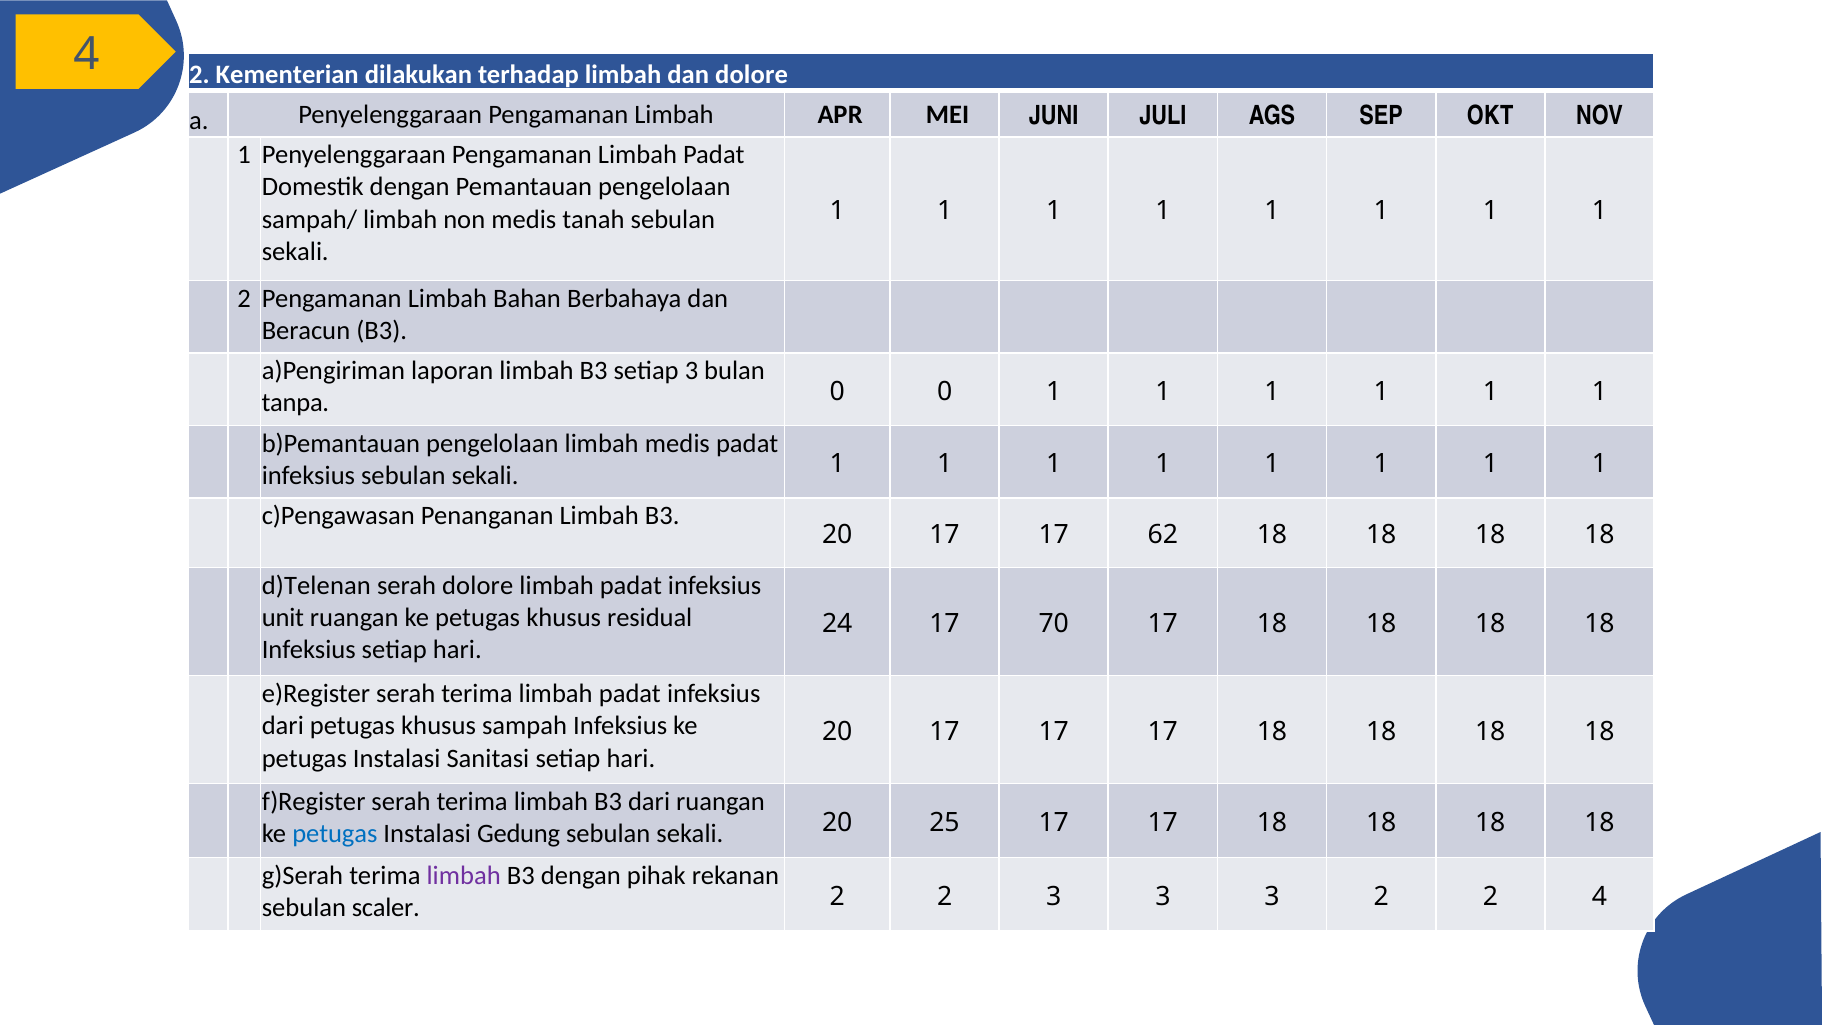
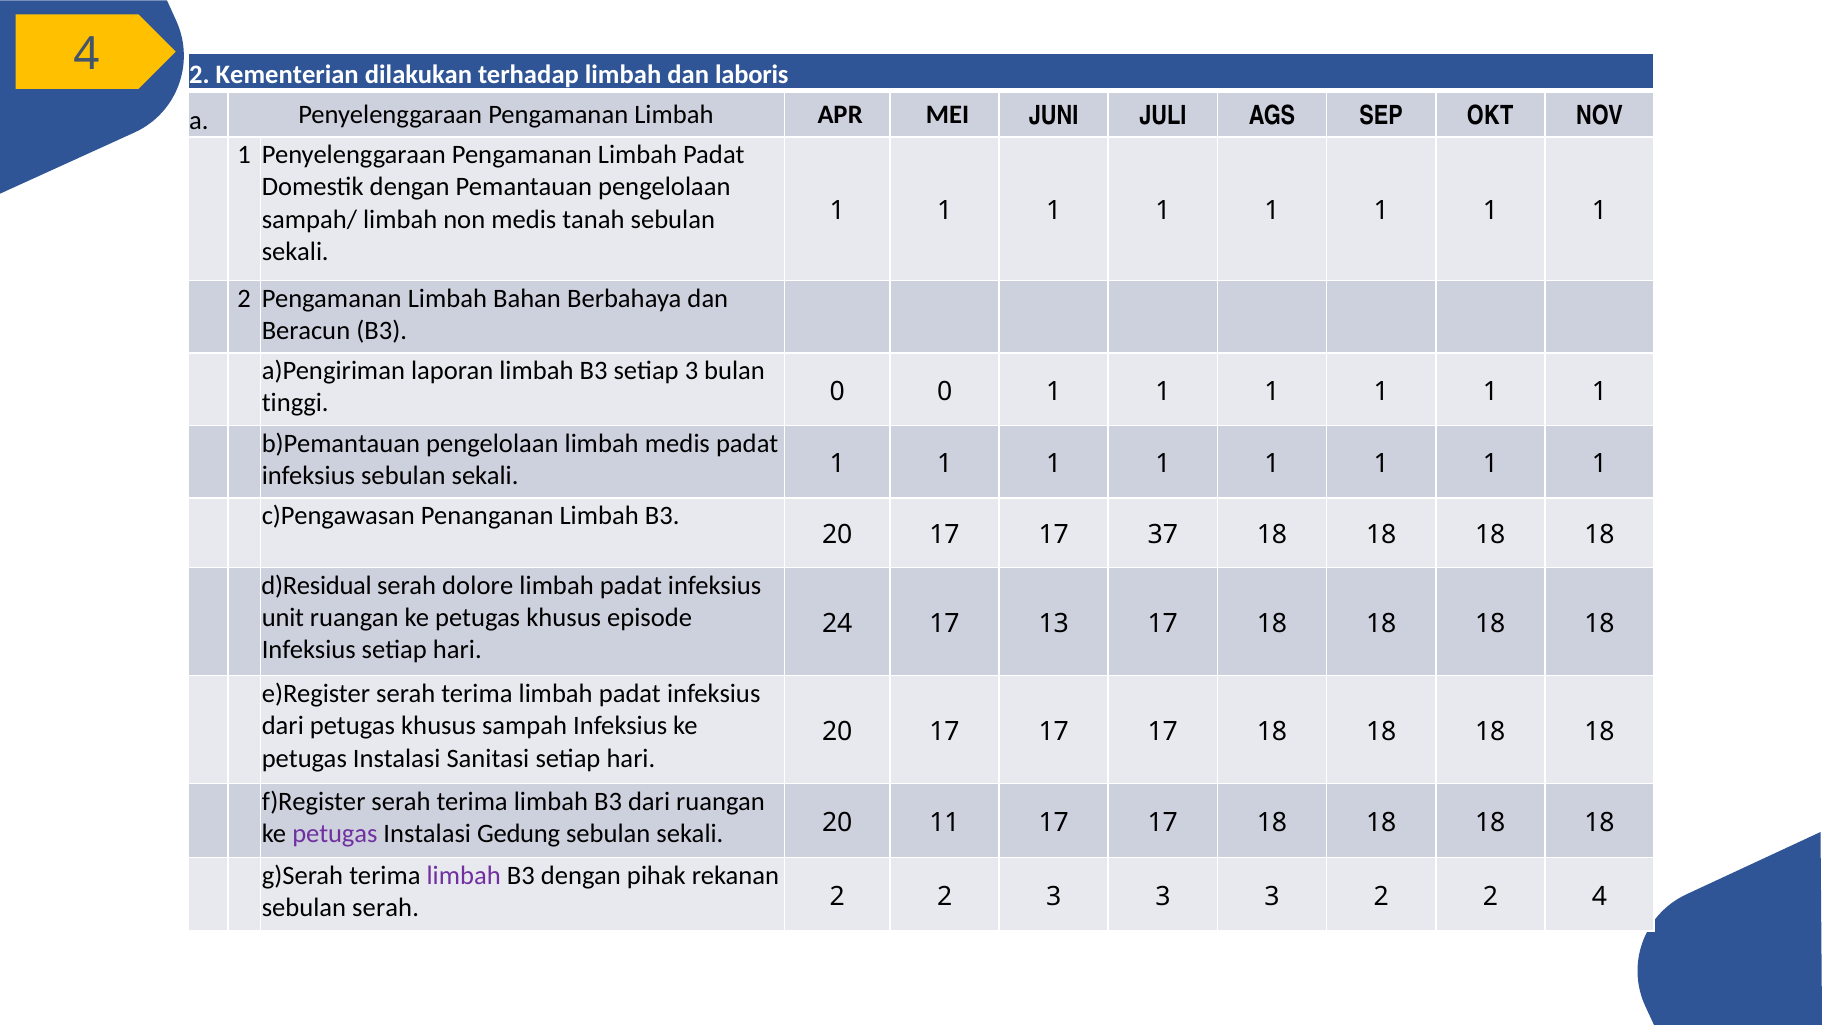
dan dolore: dolore -> laboris (752, 75)
tanpa: tanpa -> tinggi (295, 403)
62: 62 -> 37 (1163, 535)
d)Telenan: d)Telenan -> d)Residual (317, 585)
residual: residual -> episode (650, 618)
70: 70 -> 13 (1054, 624)
petugas colour: blue -> purple (335, 834)
25: 25 -> 11 (945, 823)
sebulan scaler: scaler -> serah (386, 908)
